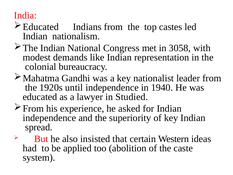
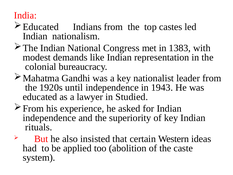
3058: 3058 -> 1383 (180, 48)
1940: 1940 -> 1943 (162, 87)
spread: spread -> rituals (39, 127)
